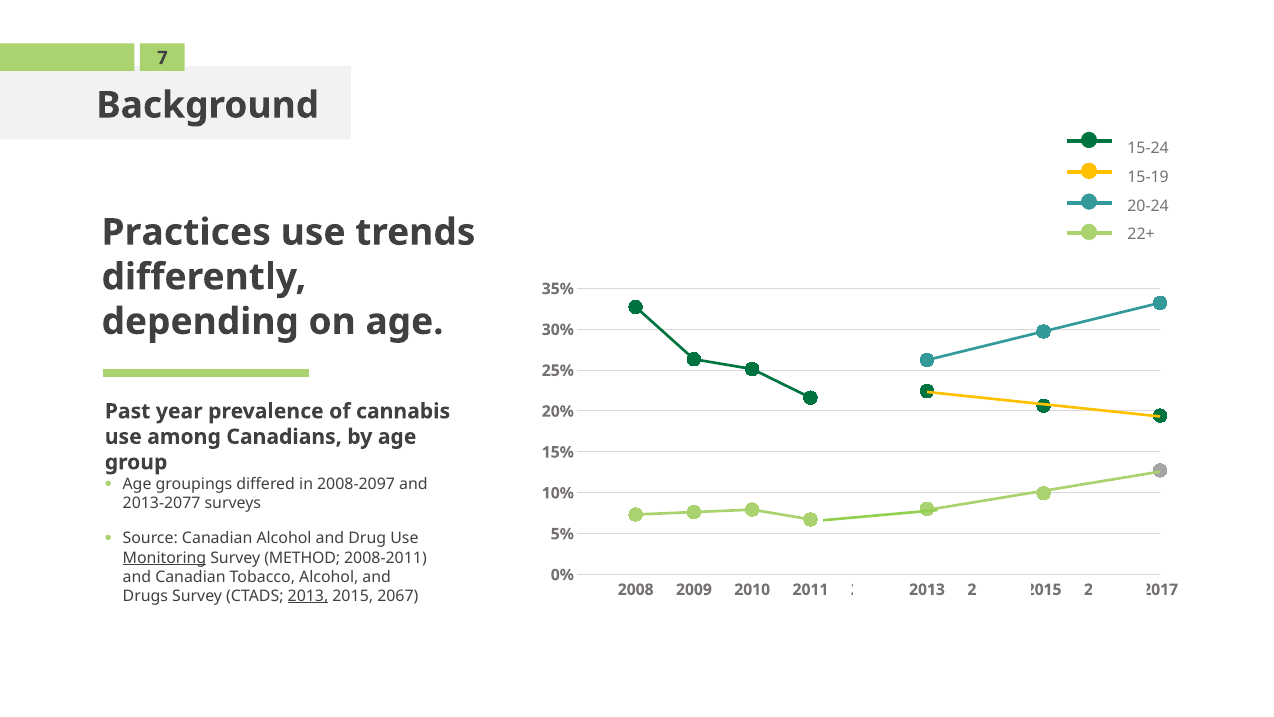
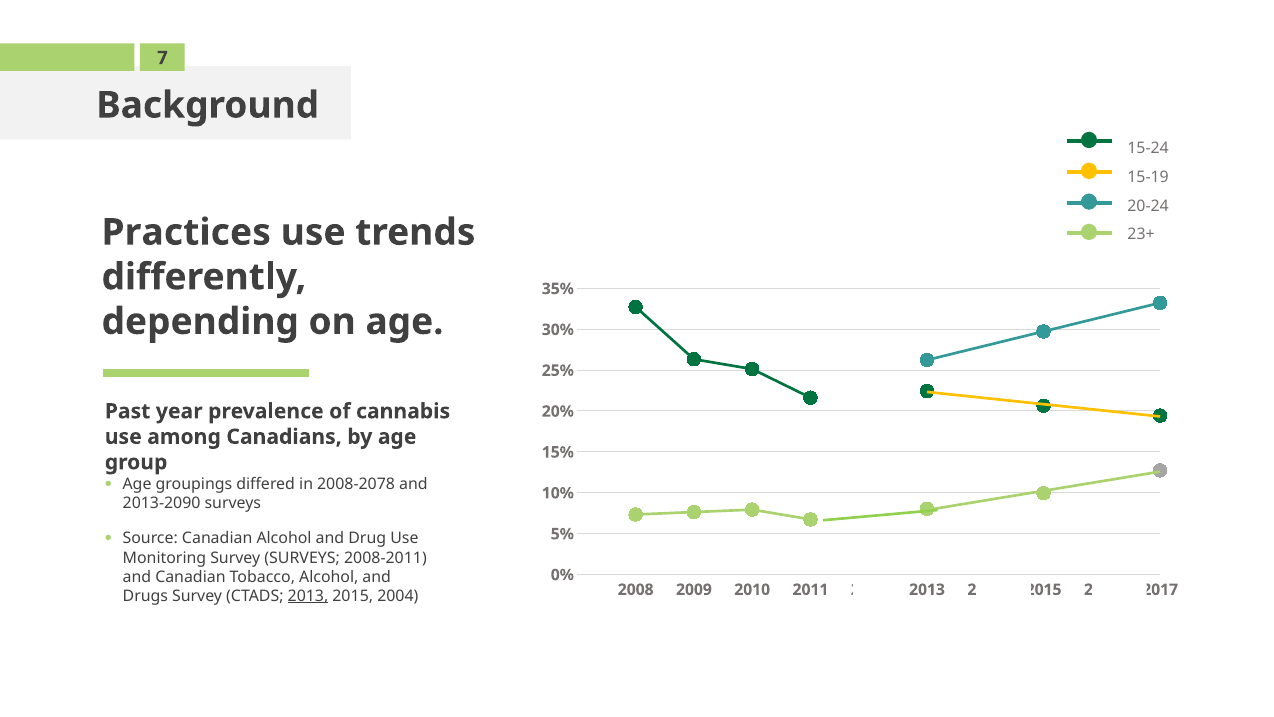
22+: 22+ -> 23+ (1141, 234)
2008-2097: 2008-2097 -> 2008-2078 (356, 484)
2013-2077: 2013-2077 -> 2013-2090 (162, 503)
Monitoring underline: present -> none (164, 558)
Survey METHOD: METHOD -> SURVEYS (302, 558)
2067: 2067 -> 2004 (398, 596)
